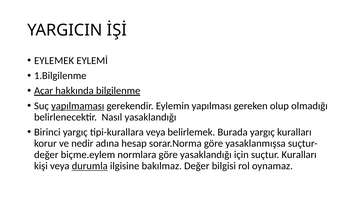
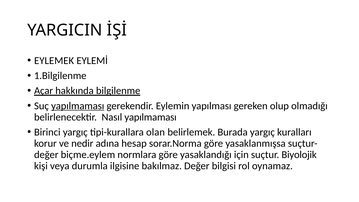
Nasıl yasaklandığı: yasaklandığı -> yapılmaması (151, 117)
tipi-kurallara veya: veya -> olan (156, 132)
suçtur Kuralları: Kuralları -> Biyolojik (299, 155)
durumla underline: present -> none (90, 166)
